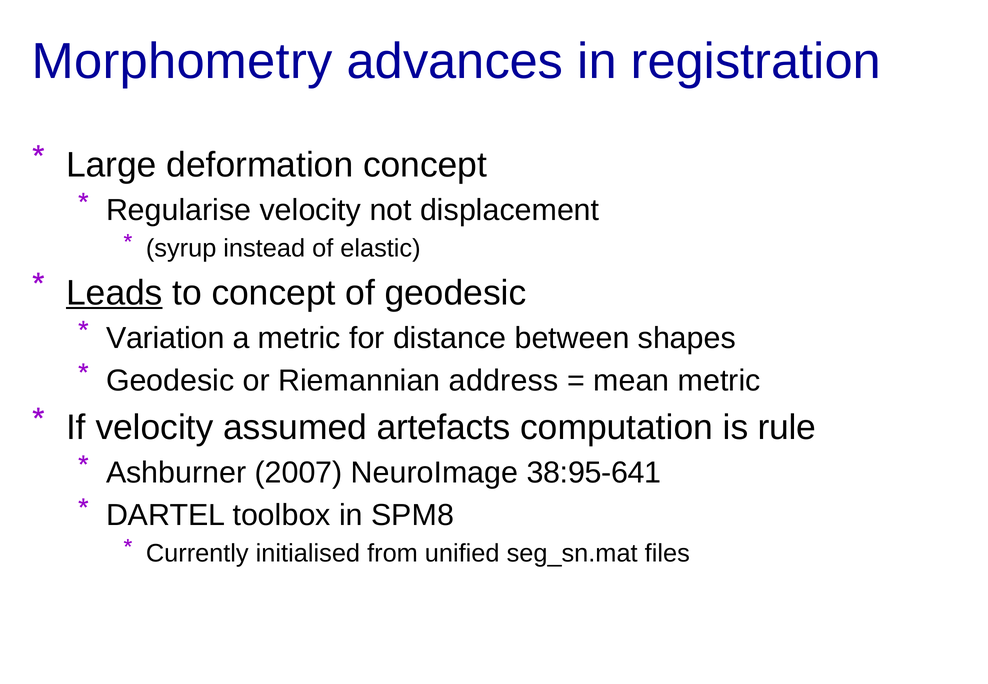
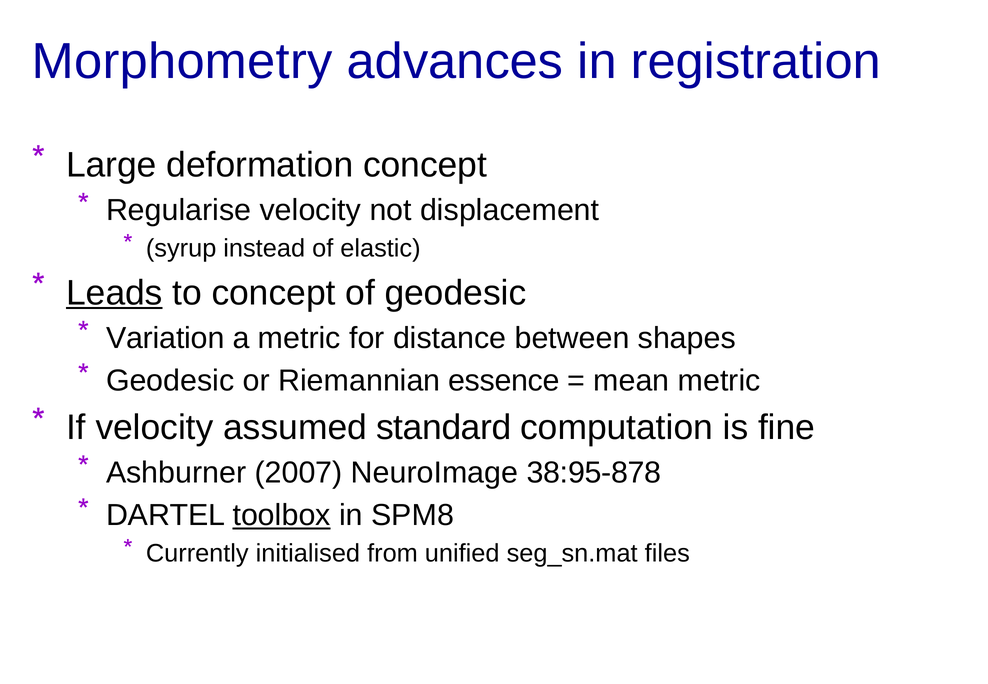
address: address -> essence (504, 381)
artefacts: artefacts -> standard (444, 428)
rule: rule -> fine (787, 428)
38:95-641: 38:95-641 -> 38:95-878 (594, 473)
toolbox underline: none -> present (282, 515)
